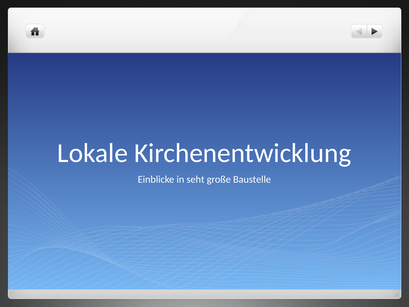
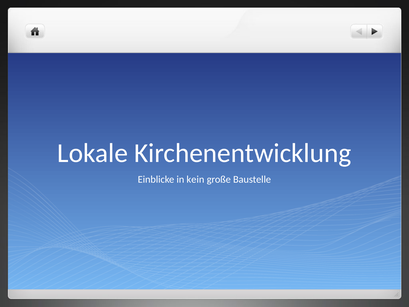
seht: seht -> kein (195, 179)
